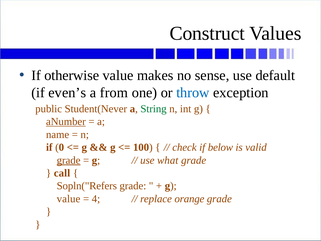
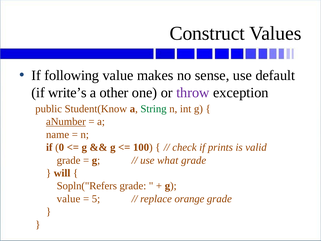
otherwise: otherwise -> following (72, 75)
even’s: even’s -> write’s (67, 92)
from: from -> other (114, 92)
throw colour: blue -> purple (193, 92)
Student(Never: Student(Never -> Student(Know (96, 109)
below: below -> prints (220, 147)
grade underline: present -> none (69, 160)
call: call -> will (62, 173)
4: 4 -> 5 (96, 199)
